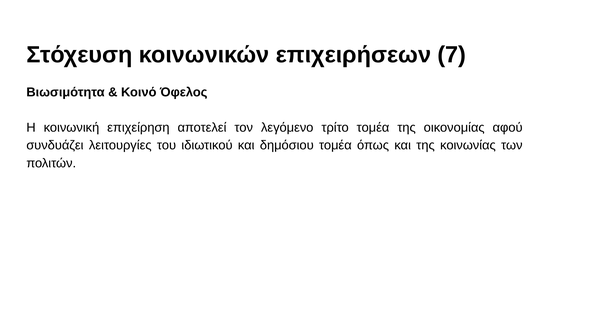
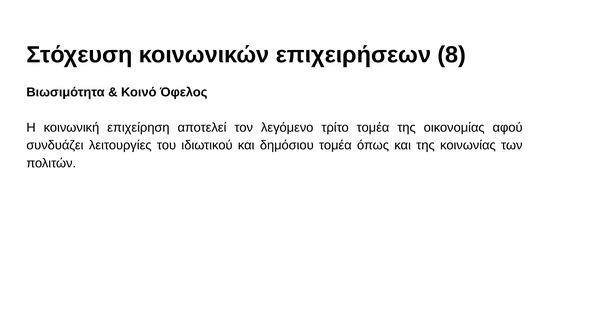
7: 7 -> 8 (452, 55)
